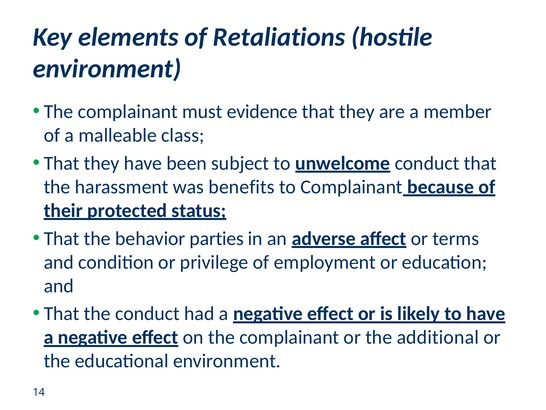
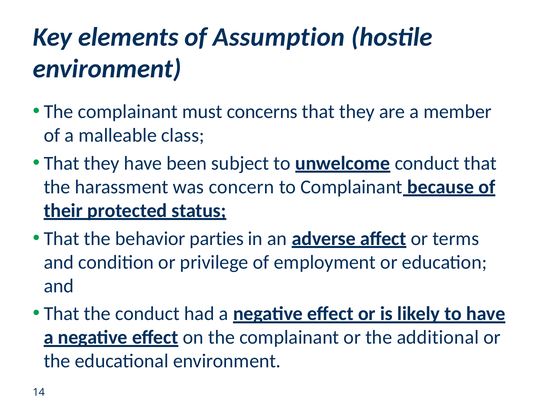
Retaliations: Retaliations -> Assumption (279, 37)
evidence: evidence -> concerns (262, 111)
benefits: benefits -> concern (242, 187)
